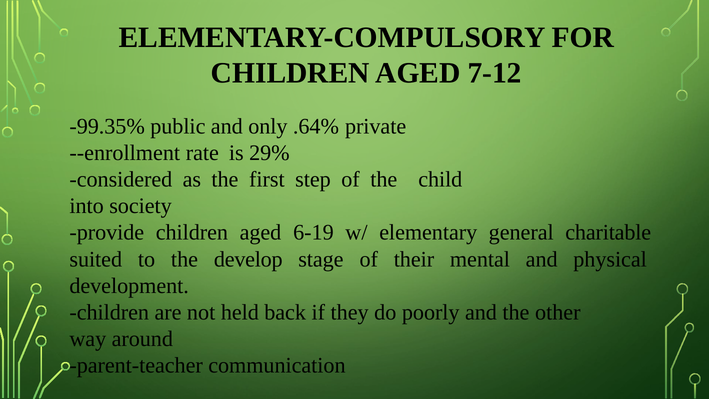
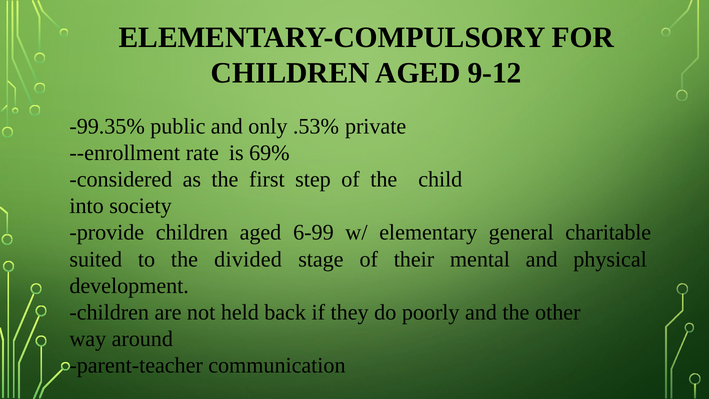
7-12: 7-12 -> 9-12 (495, 73)
.64%: .64% -> .53% (316, 126)
29%: 29% -> 69% (269, 153)
6-19: 6-19 -> 6-99 (313, 232)
develop: develop -> divided (248, 259)
